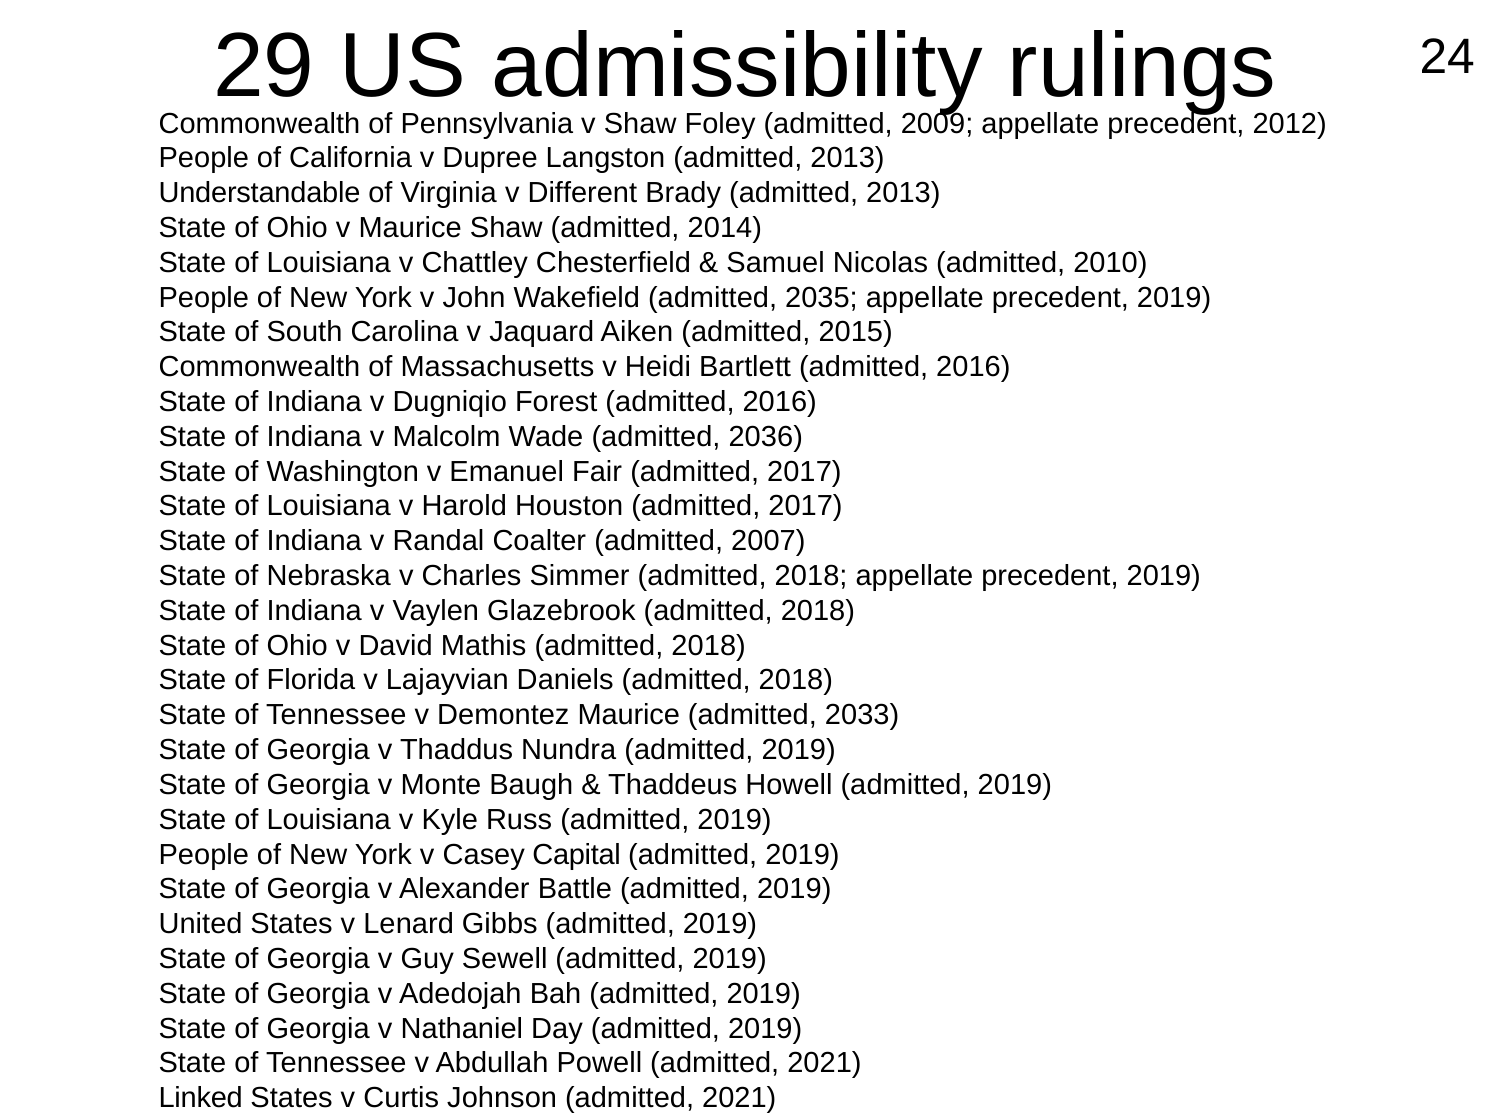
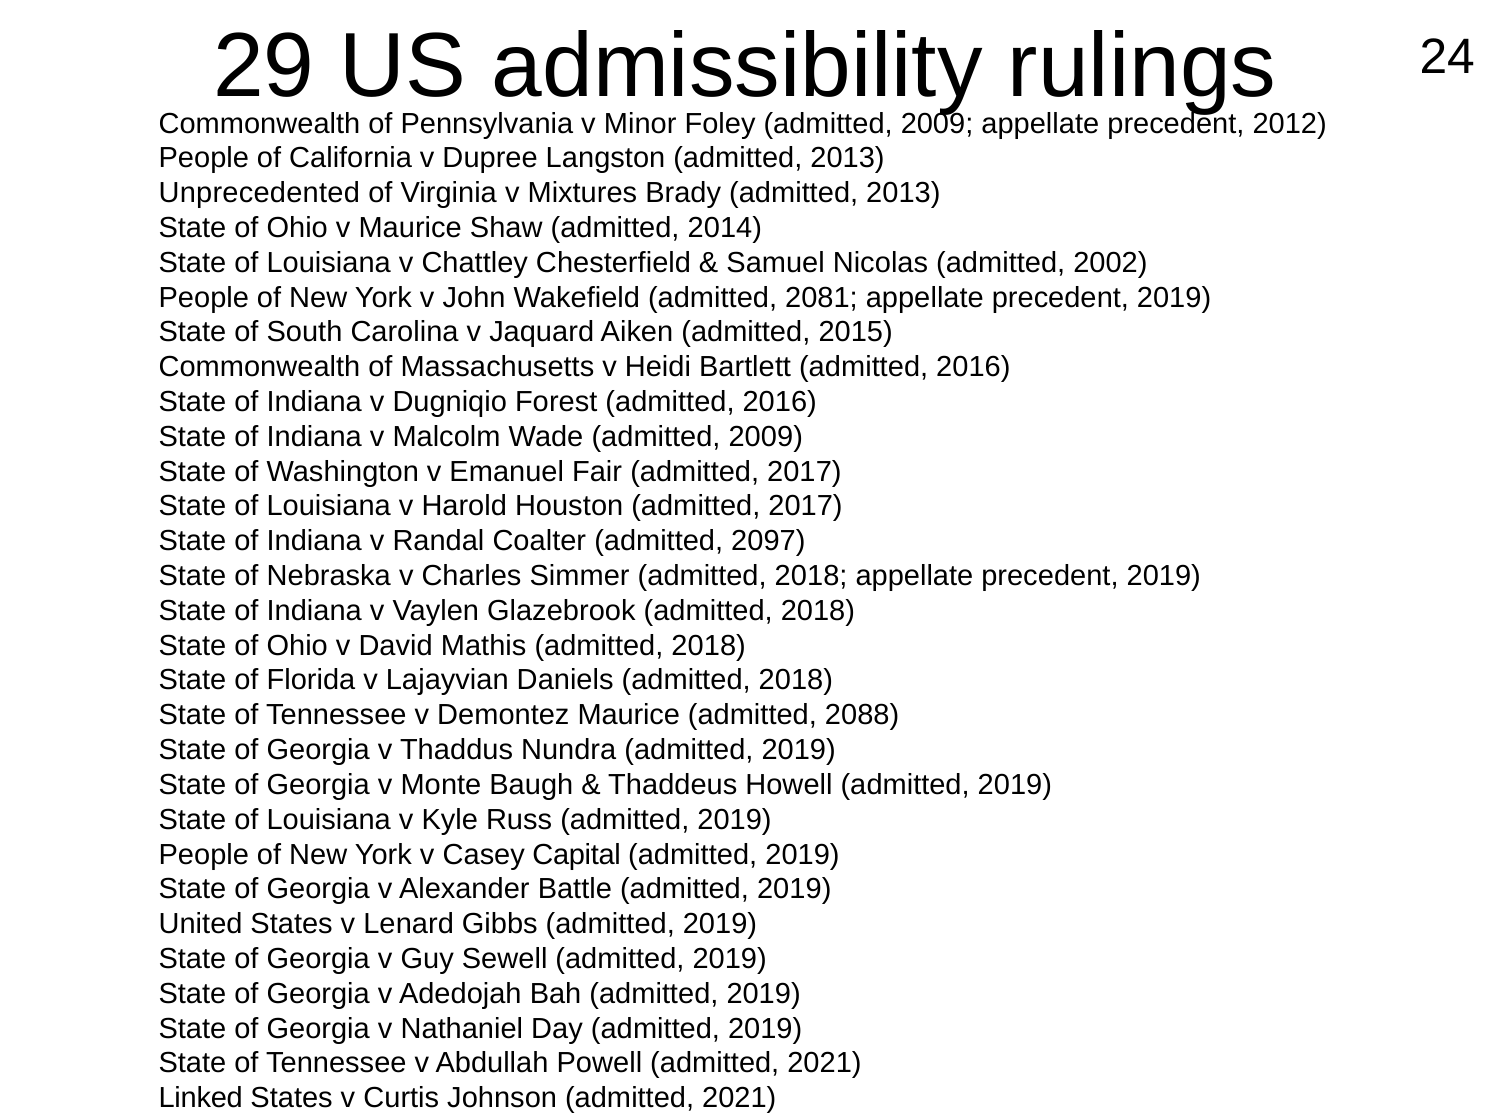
v Shaw: Shaw -> Minor (640, 124)
Understandable: Understandable -> Unprecedented (259, 193)
Different: Different -> Mixtures (582, 193)
2010: 2010 -> 2002 (1110, 263)
2035: 2035 -> 2081 (821, 298)
Wade admitted 2036: 2036 -> 2009 (766, 437)
2007: 2007 -> 2097 (768, 541)
2033: 2033 -> 2088 (862, 715)
